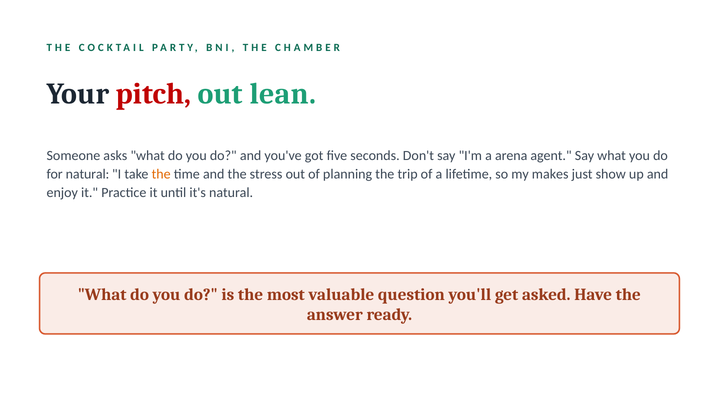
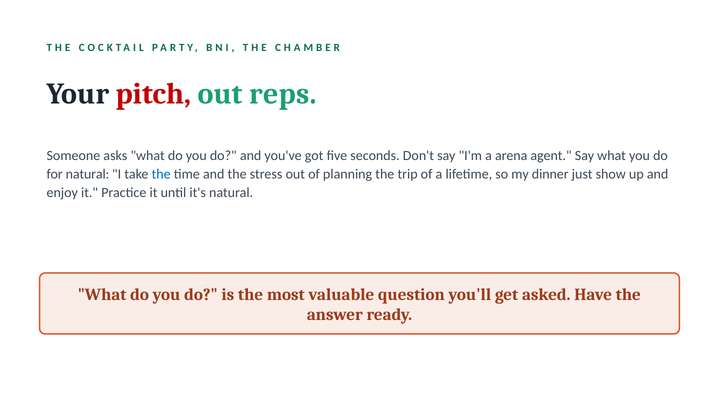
lean: lean -> reps (283, 94)
the colour: orange -> blue (161, 174)
makes: makes -> dinner (550, 174)
